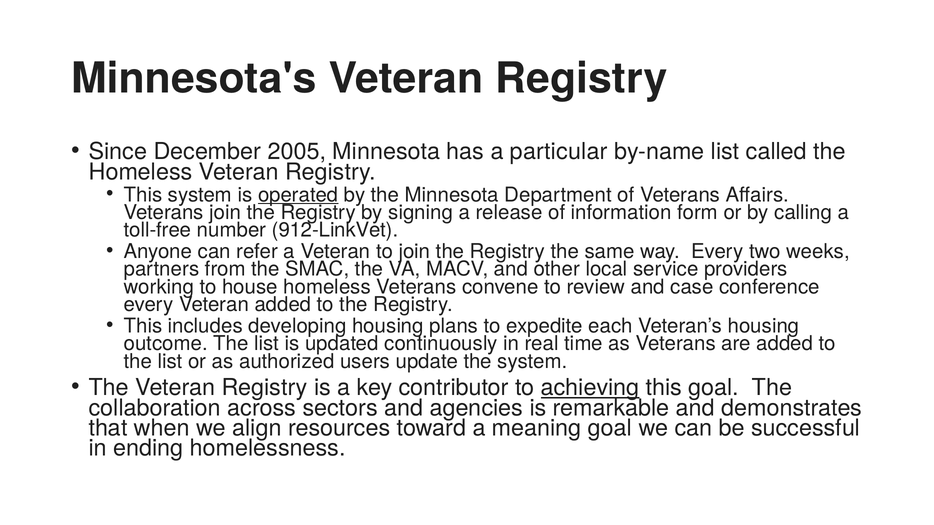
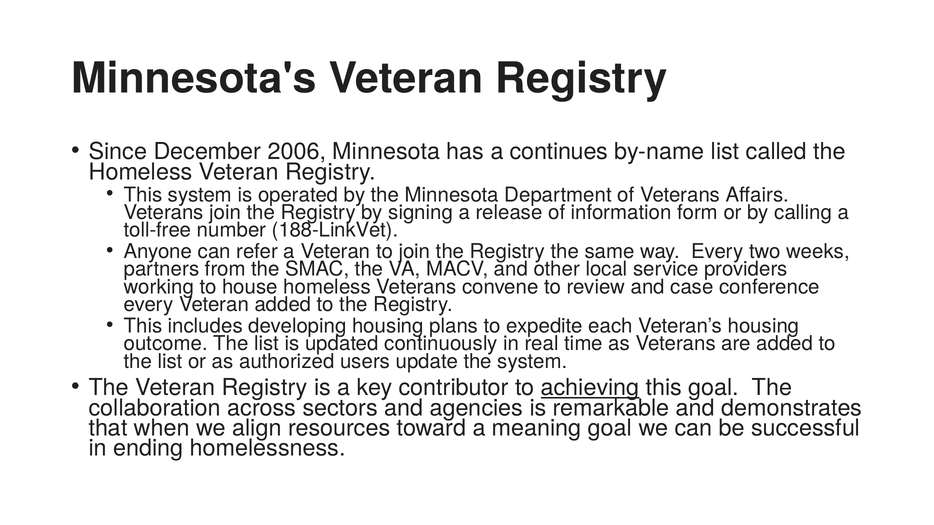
2005: 2005 -> 2006 (297, 152)
particular: particular -> continues (559, 152)
operated underline: present -> none (298, 195)
912-LinkVet: 912-LinkVet -> 188-LinkVet (335, 230)
